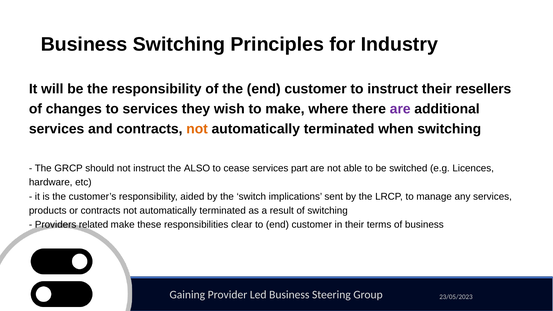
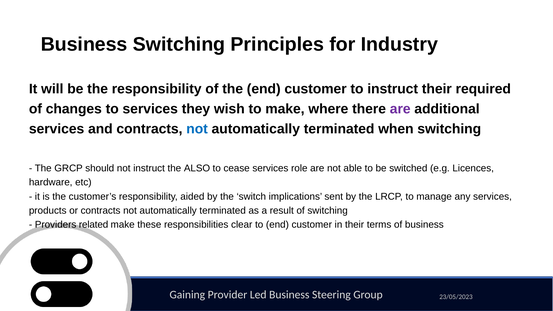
resellers: resellers -> required (483, 89)
not colour: orange -> blue (197, 129)
part: part -> role (299, 168)
